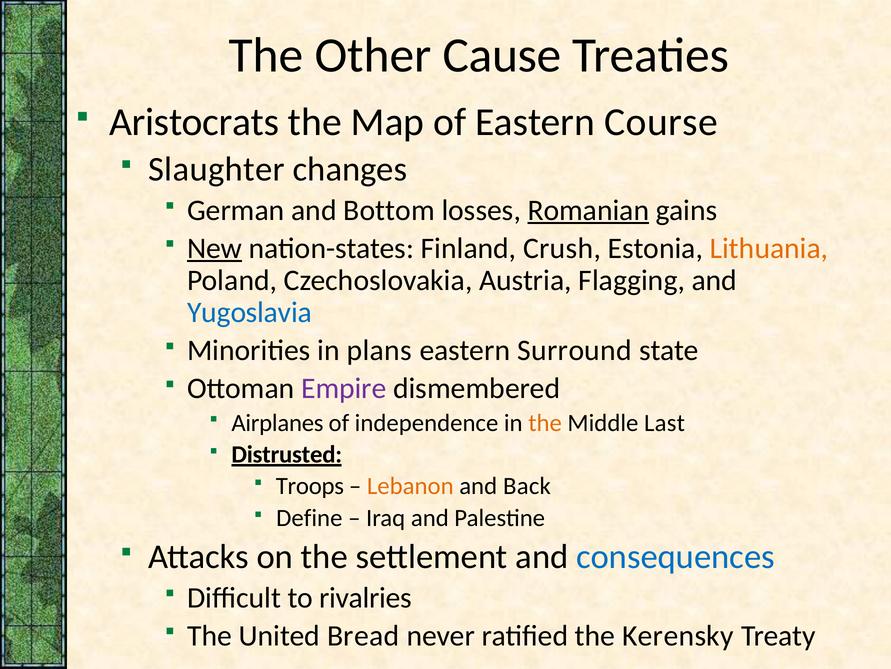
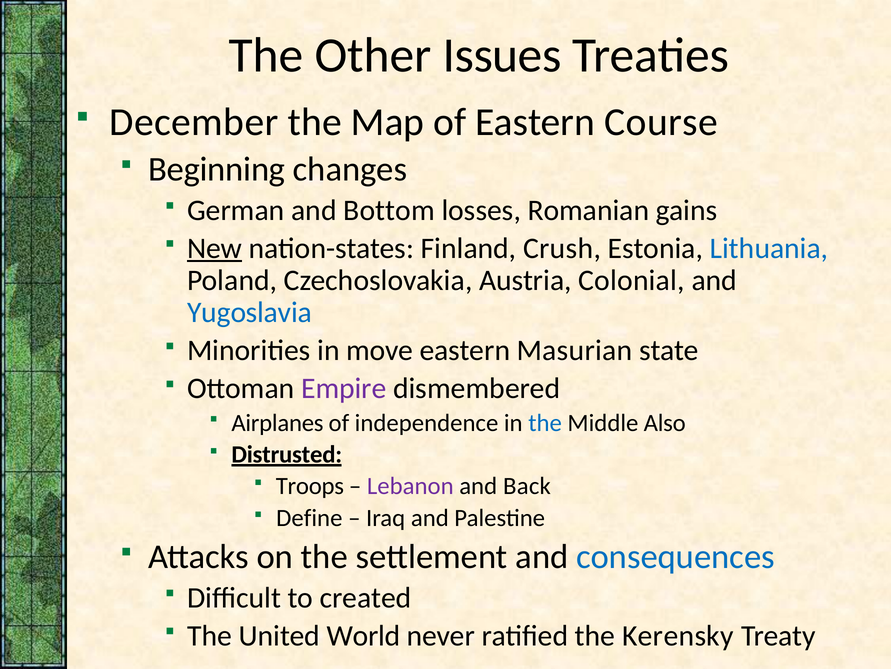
Cause: Cause -> Issues (502, 55)
Aristocrats: Aristocrats -> December (194, 122)
Slaughter: Slaughter -> Beginning (217, 169)
Romanian underline: present -> none (588, 210)
Lithuania colour: orange -> blue (769, 248)
Flagging: Flagging -> Colonial (632, 280)
plans: plans -> move (380, 350)
Surround: Surround -> Masurian (575, 350)
the colour: orange -> blue (545, 422)
Last: Last -> Also (665, 422)
Lebanon colour: orange -> purple (410, 486)
rivalries: rivalries -> created (365, 597)
Bread: Bread -> World (363, 635)
